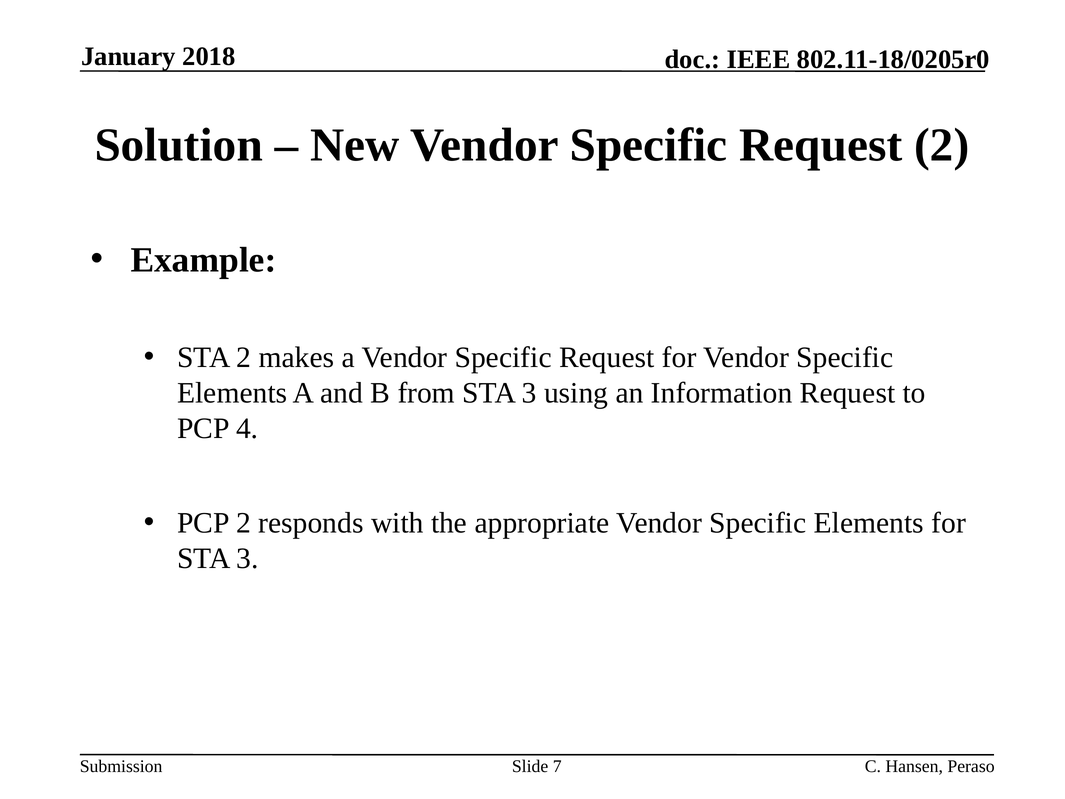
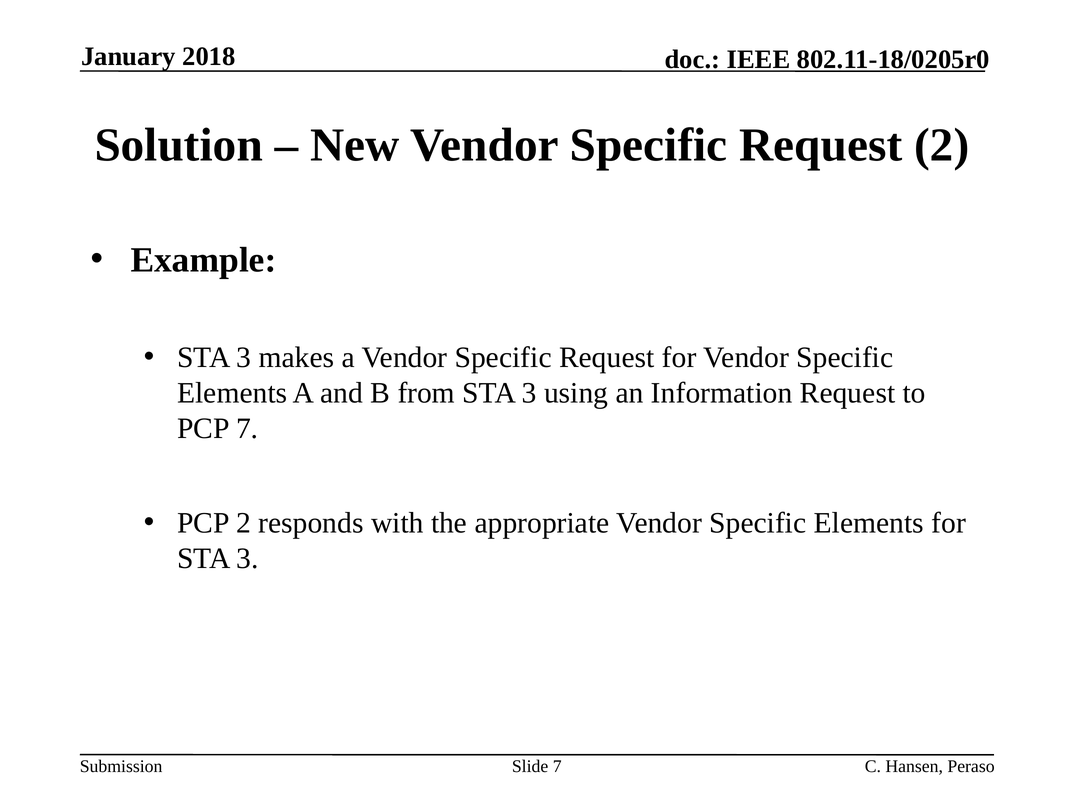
2: 2 -> 3 (244, 357)
PCP 4: 4 -> 7 (247, 428)
